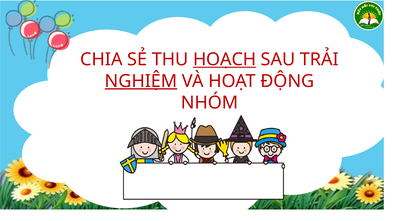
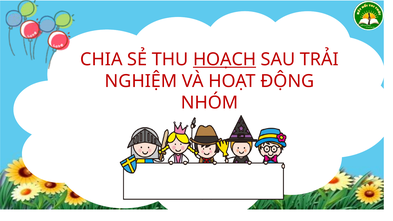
NGHIỆM underline: present -> none (141, 81)
